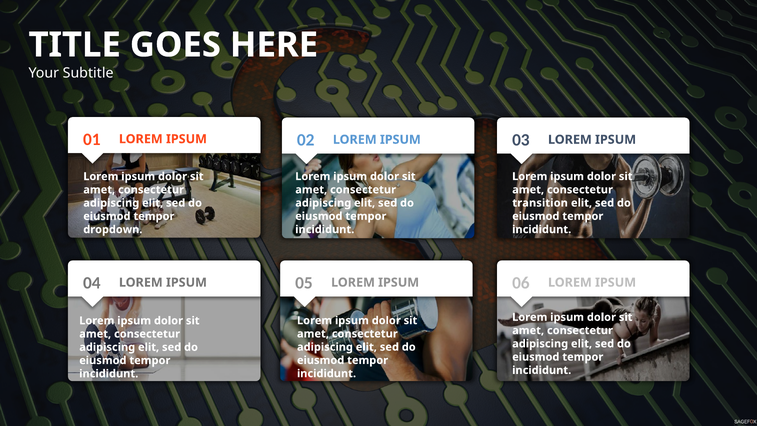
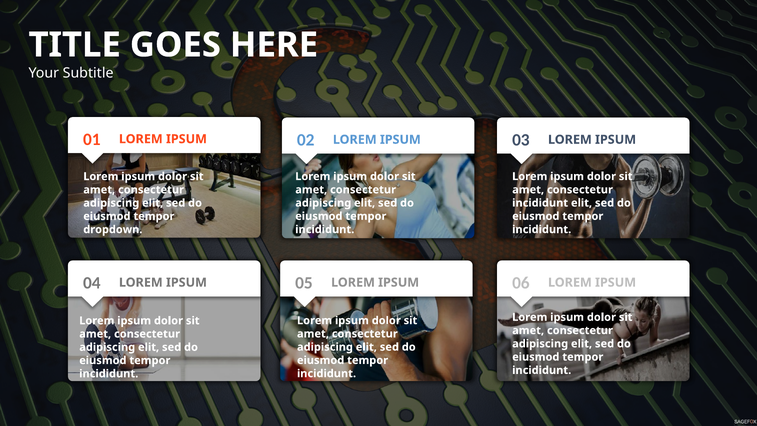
transition: transition -> incididunt (540, 203)
